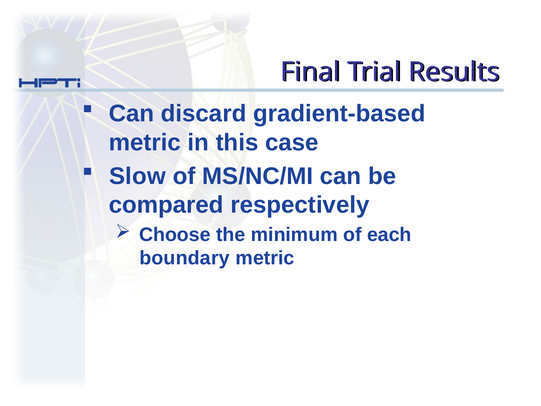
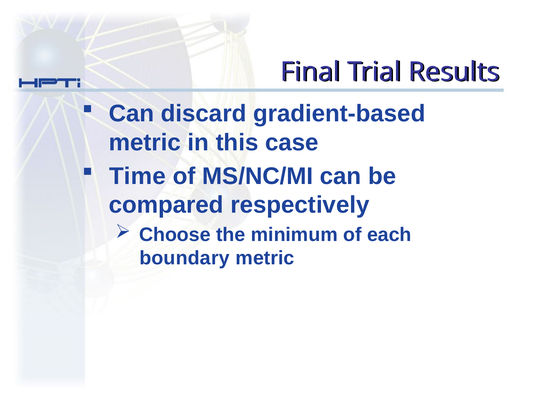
Slow: Slow -> Time (137, 176)
